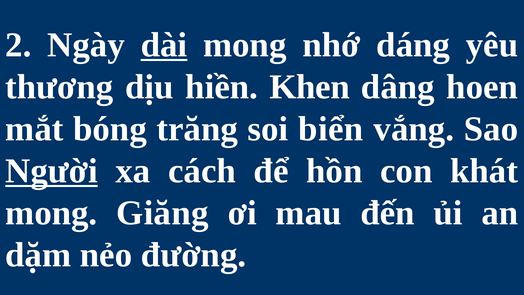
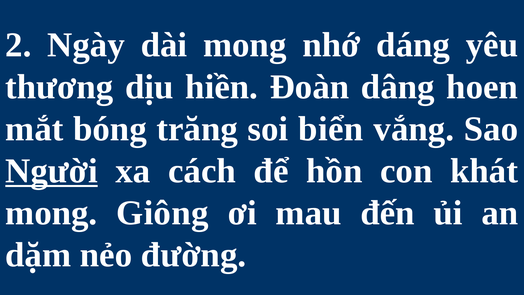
dài underline: present -> none (164, 45)
Khen: Khen -> Đoàn (309, 87)
Giăng: Giăng -> Giông (162, 213)
